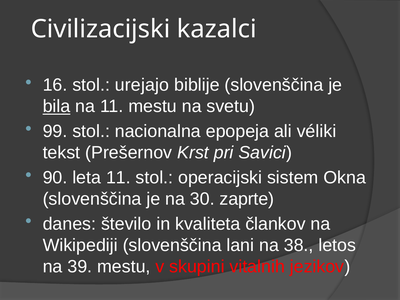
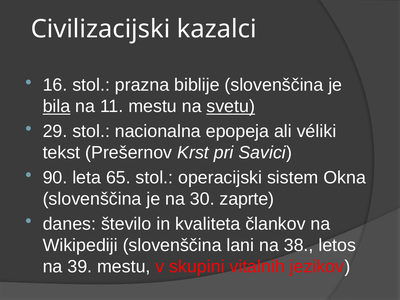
urejajo: urejajo -> prazna (142, 85)
svetu underline: none -> present (231, 106)
99: 99 -> 29 (55, 131)
leta 11: 11 -> 65 (118, 178)
